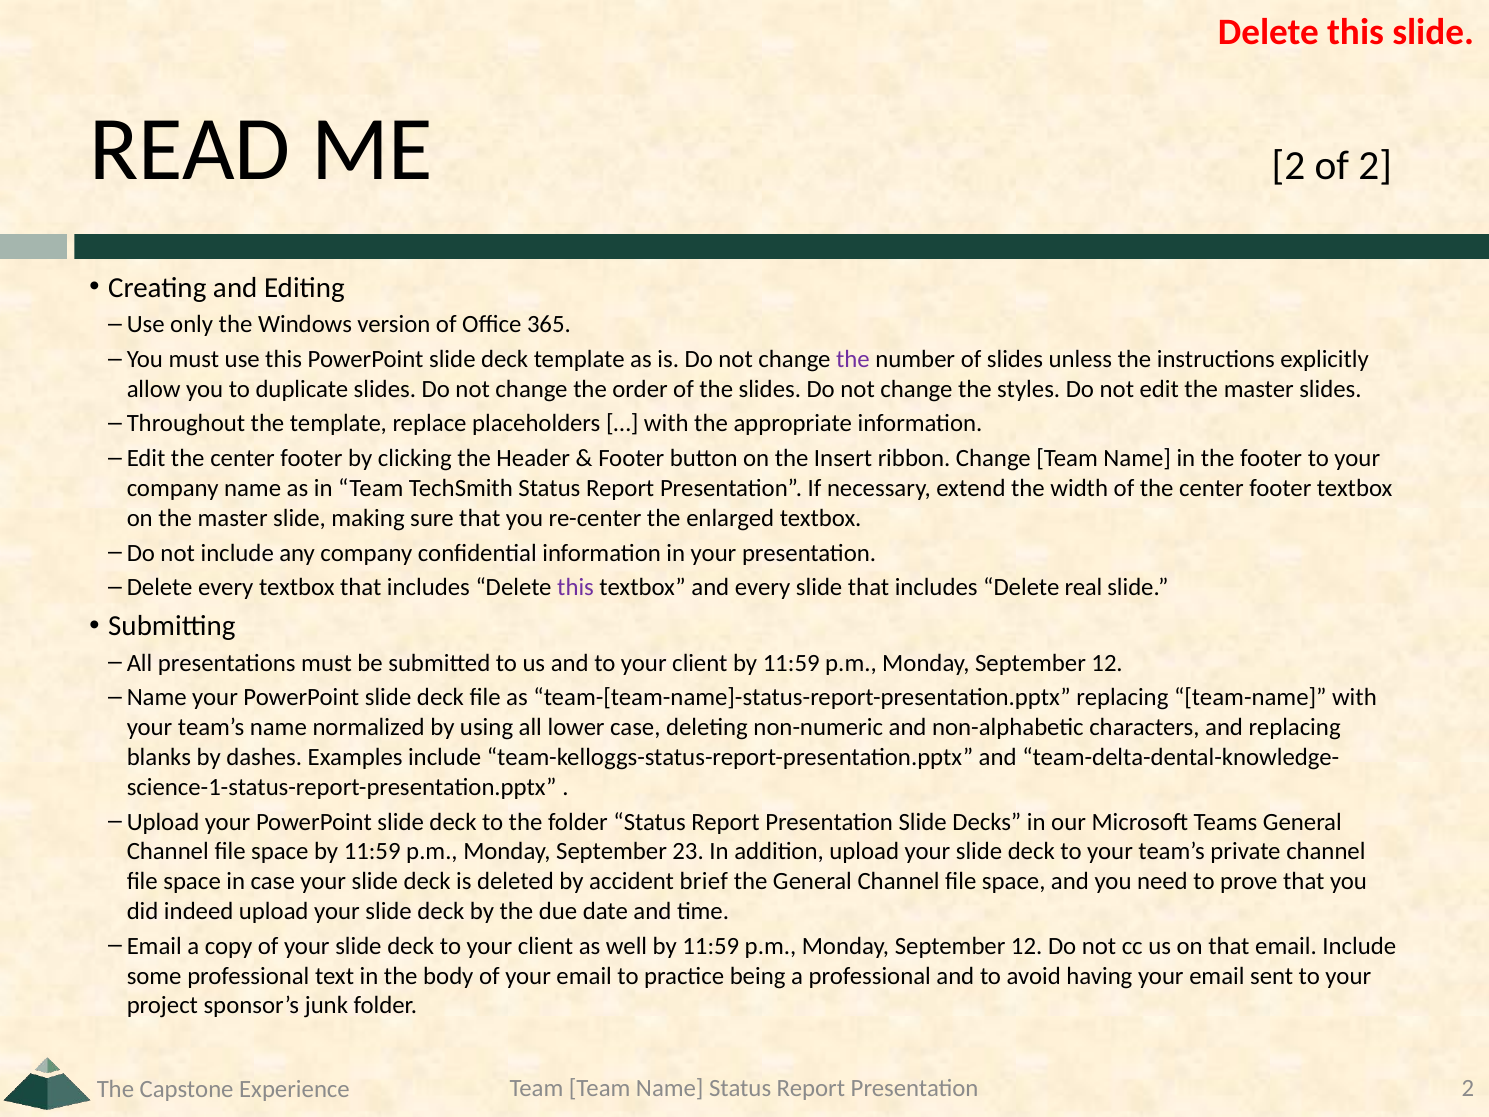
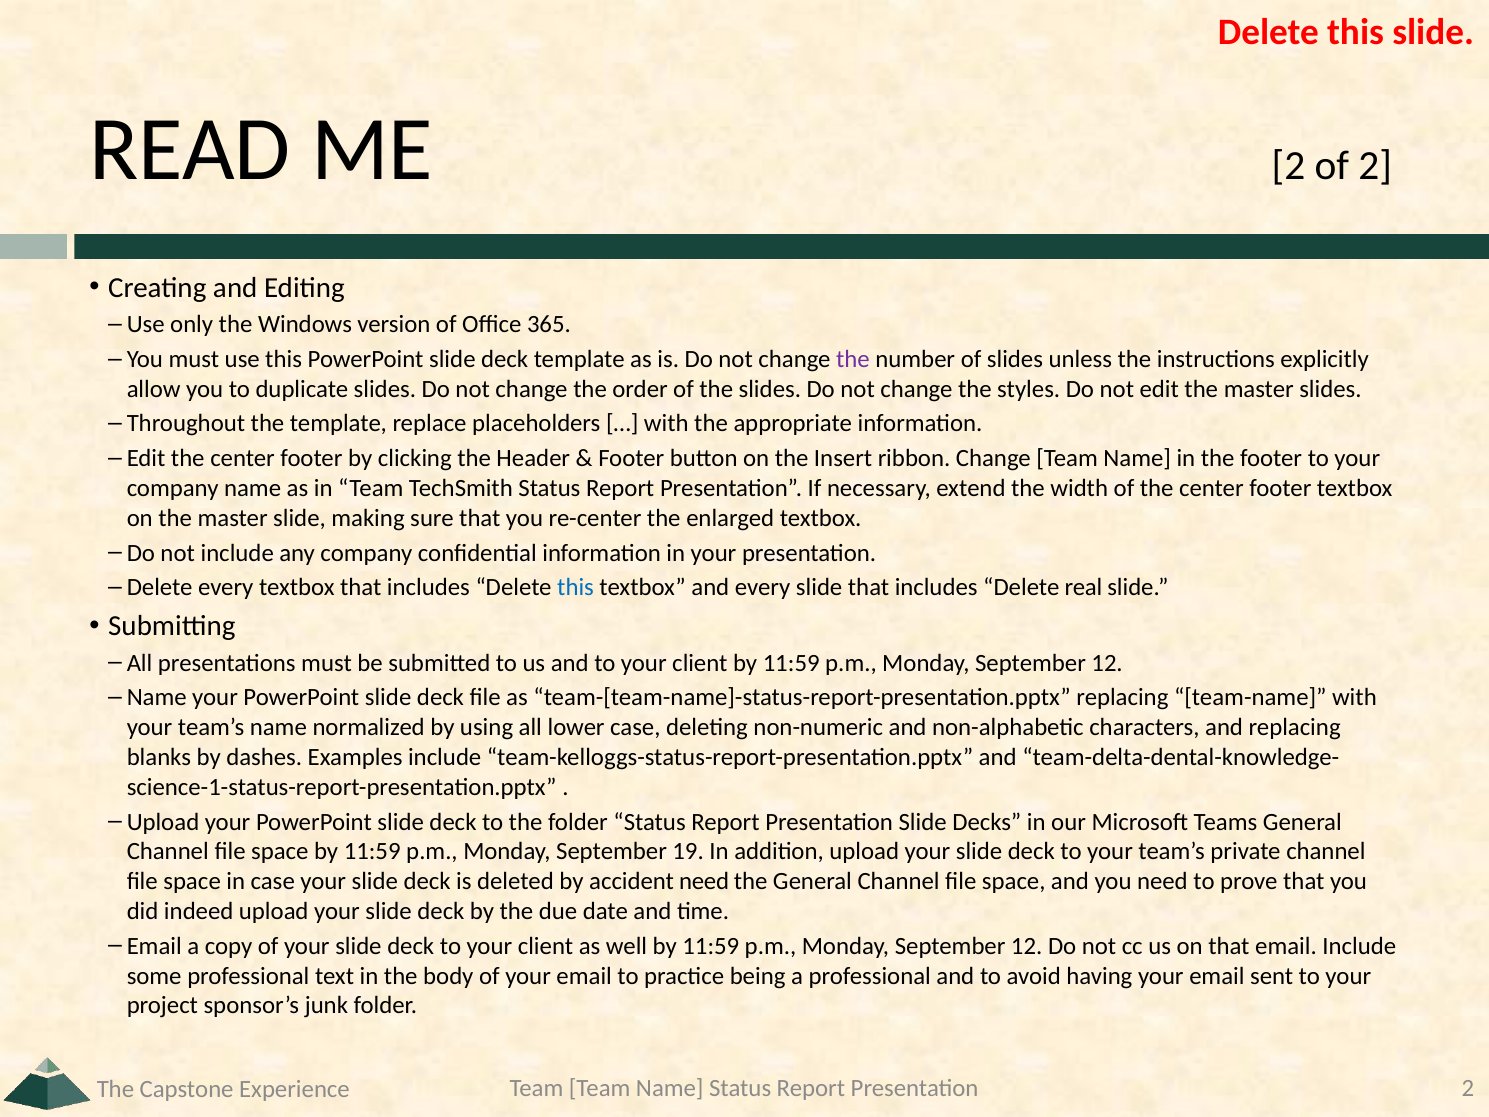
this colour: purple -> blue (576, 588)
23: 23 -> 19 (688, 852)
accident brief: brief -> need (704, 881)
